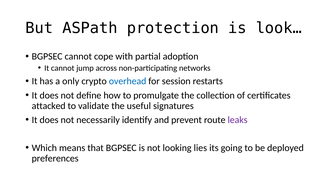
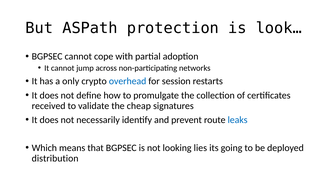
attacked: attacked -> received (49, 106)
useful: useful -> cheap (139, 106)
leaks colour: purple -> blue (238, 120)
preferences: preferences -> distribution (55, 158)
